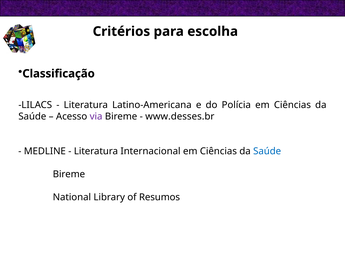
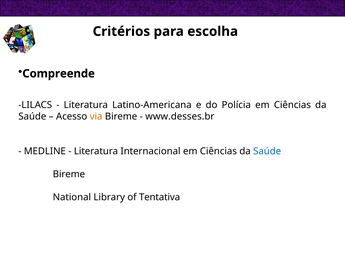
Classificação: Classificação -> Compreende (59, 74)
via colour: purple -> orange (96, 116)
Resumos: Resumos -> Tentativa (160, 197)
